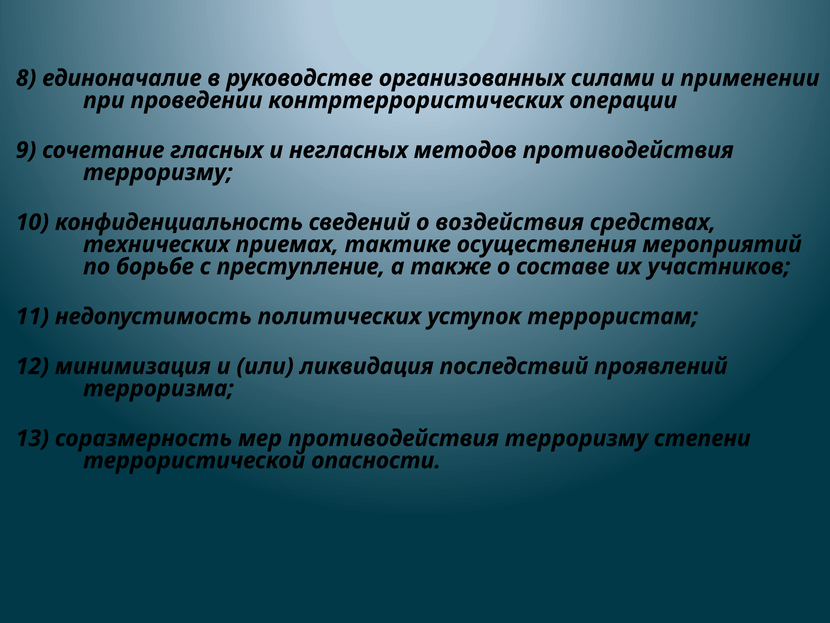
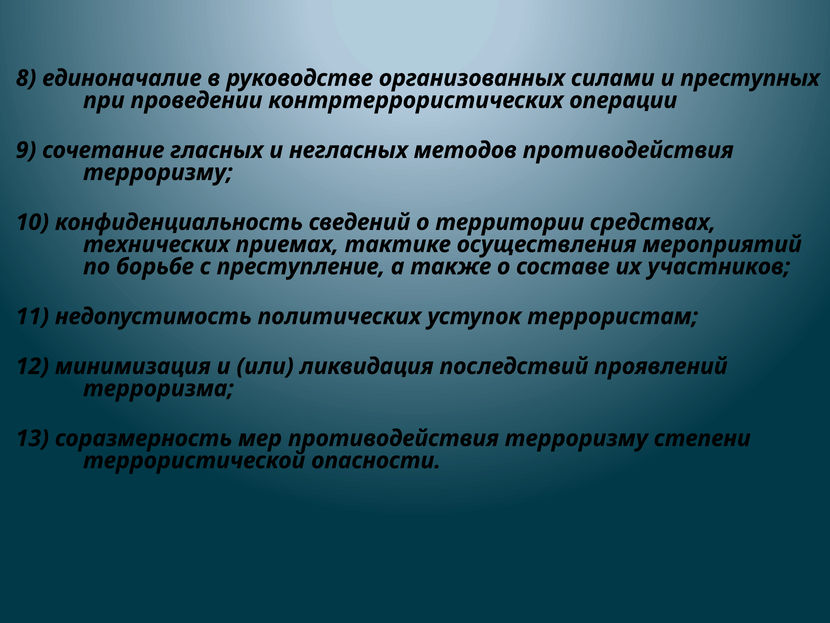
применении: применении -> преступных (750, 78)
воздействия: воздействия -> территории (510, 222)
